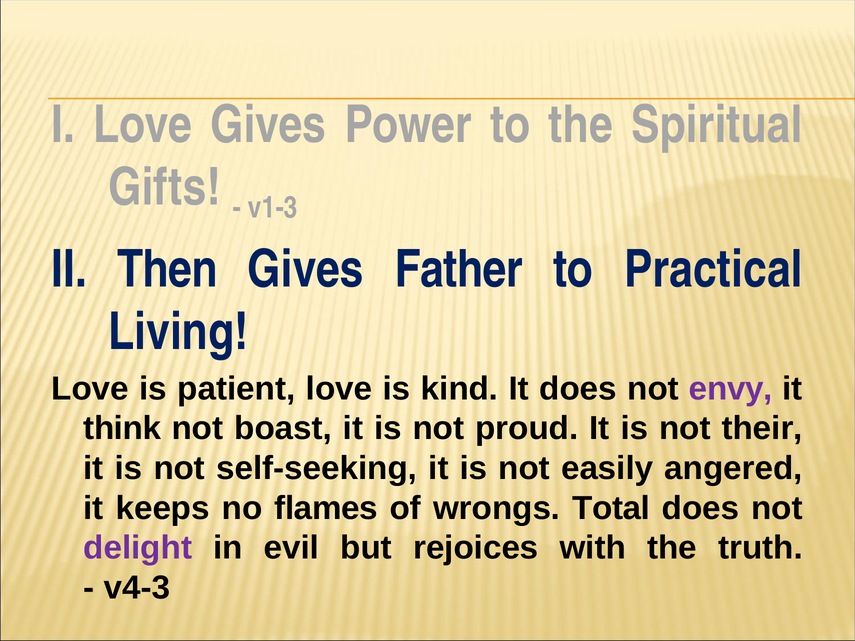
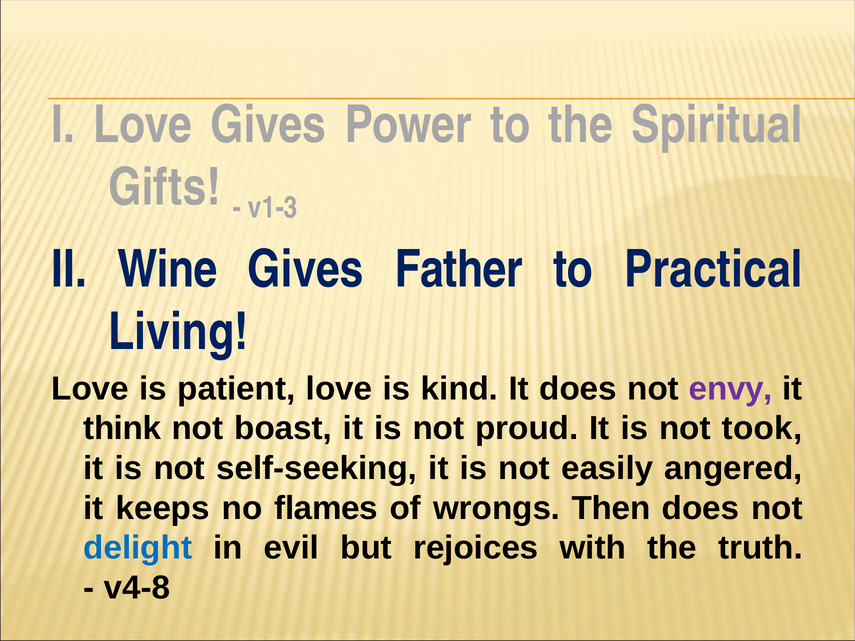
Then: Then -> Wine (167, 269)
their: their -> took (762, 429)
Total: Total -> Then (611, 508)
delight colour: purple -> blue (138, 548)
v4-3: v4-3 -> v4-8 (137, 588)
